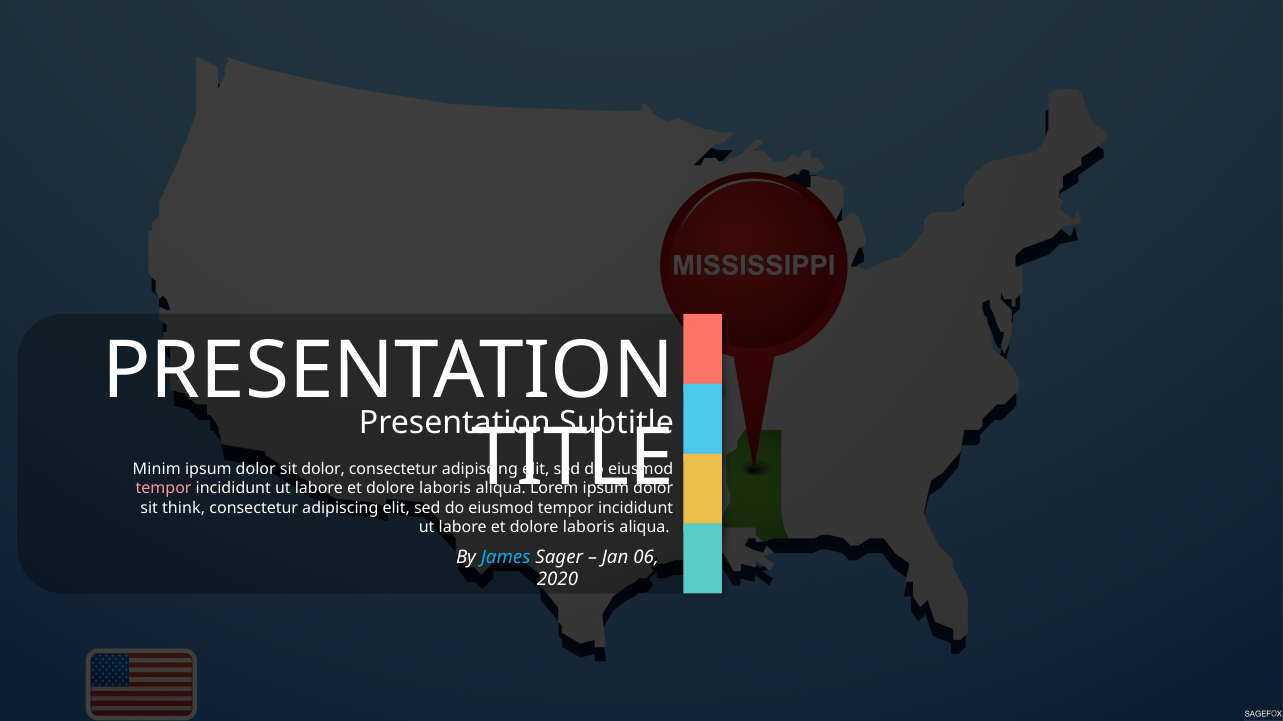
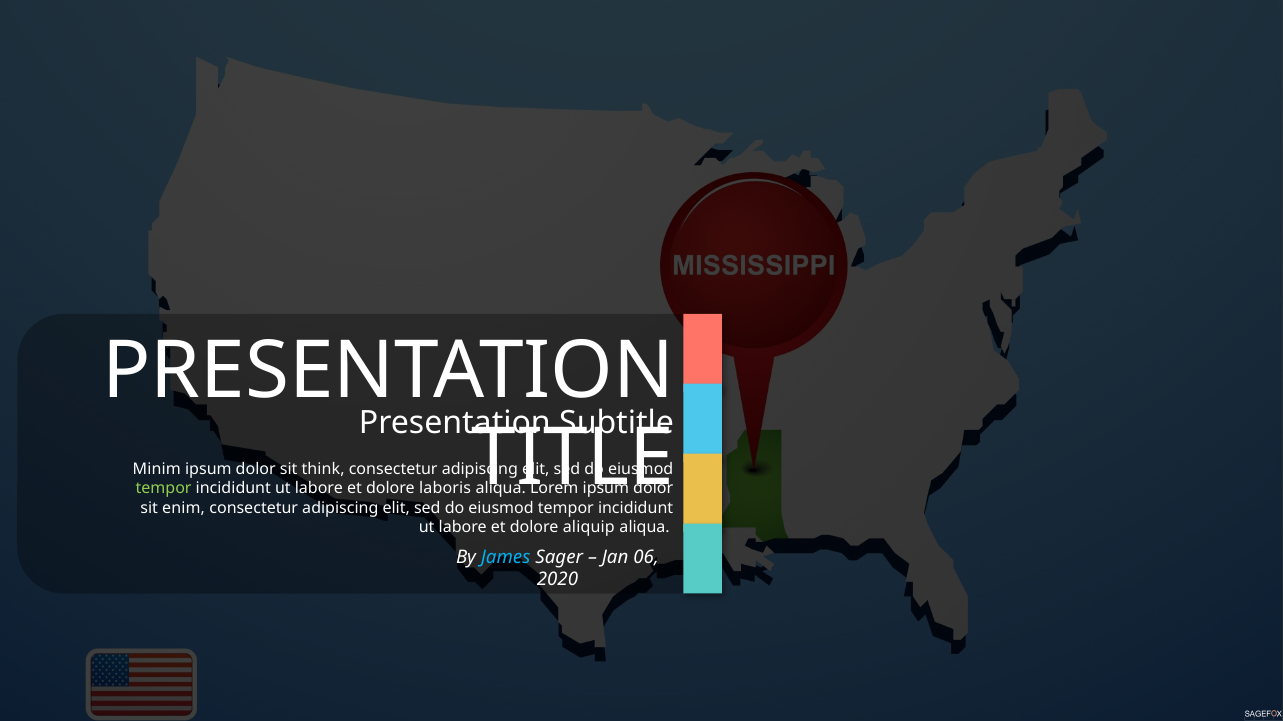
sit dolor: dolor -> think (323, 470)
tempor colour: pink -> light green (164, 489)
think: think -> enim (184, 508)
laboris: laboris -> aliquip (589, 527)
